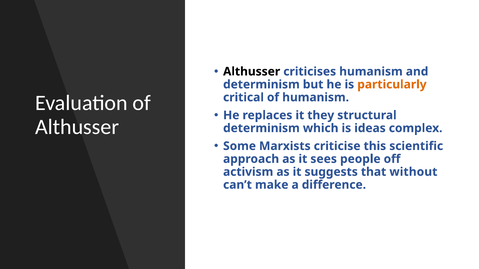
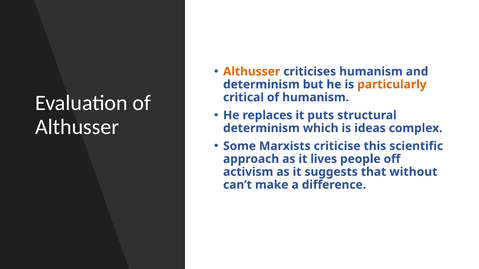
Althusser colour: black -> orange (252, 72)
they: they -> puts (321, 115)
sees: sees -> lives (324, 159)
